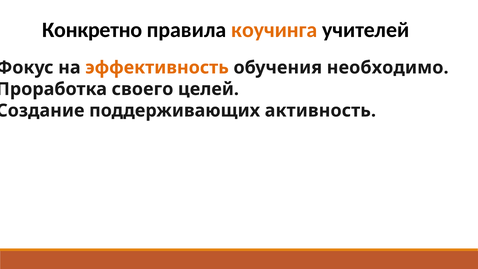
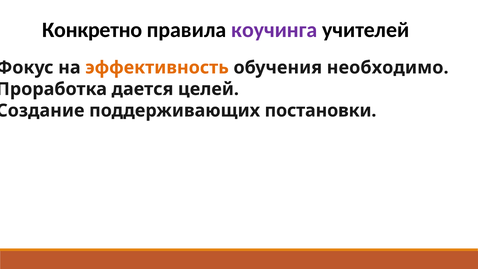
коучинга colour: orange -> purple (274, 30)
своего: своего -> дается (143, 89)
активность: активность -> постановки (320, 111)
